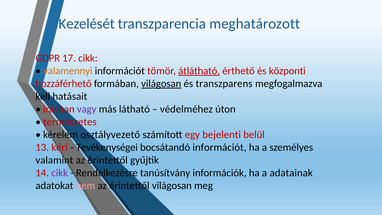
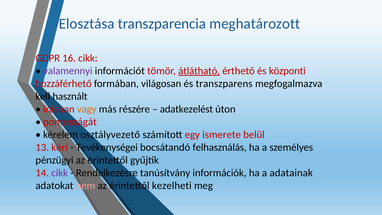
Kezelését: Kezelését -> Elosztása (87, 24)
17: 17 -> 16 (69, 58)
valamennyi colour: orange -> purple (68, 71)
világosan underline: present -> none (161, 84)
hatásait: hatásait -> használt (70, 96)
vagy colour: purple -> orange (87, 109)
látható: látható -> részére (134, 109)
védelméhez: védelméhez -> adatkezelést (186, 109)
természetes: természetes -> pontosságát (70, 122)
bejelenti: bejelenti -> ismerete (222, 134)
bocsátandó információt: információt -> felhasználás (220, 147)
valamint: valamint -> pénzügyi (54, 160)
érintettől világosan: világosan -> kezelheti (172, 185)
